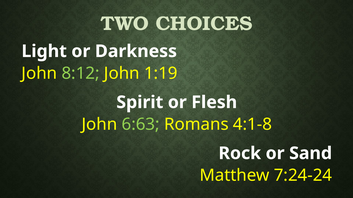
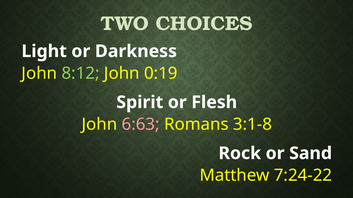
1:19: 1:19 -> 0:19 (161, 74)
6:63 colour: light green -> pink (141, 125)
4:1-8: 4:1-8 -> 3:1-8 (252, 125)
7:24-24: 7:24-24 -> 7:24-22 (303, 176)
